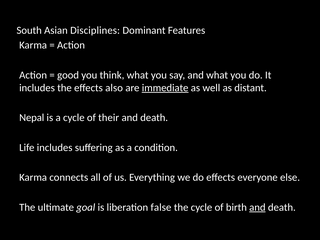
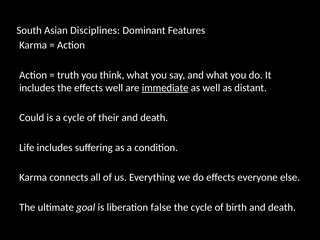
good: good -> truth (68, 75)
effects also: also -> well (114, 88)
Nepal: Nepal -> Could (32, 118)
and underline: present -> none (257, 207)
